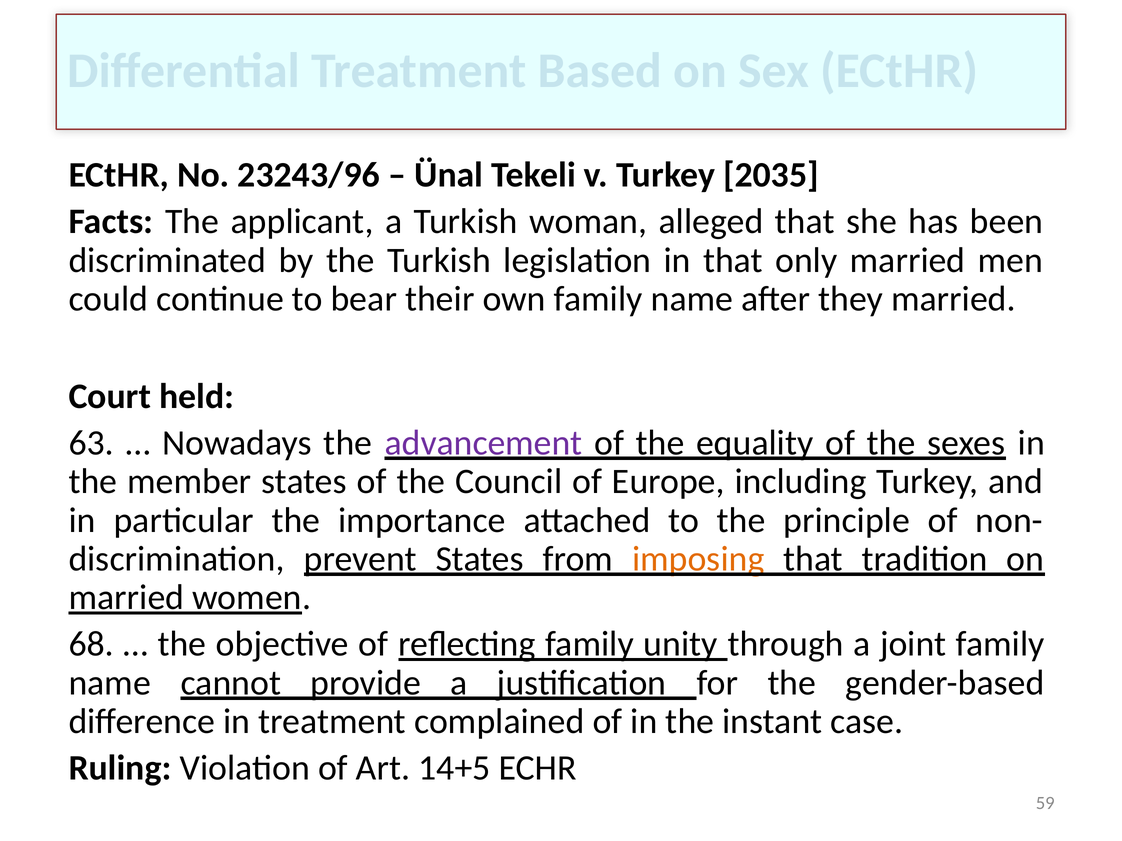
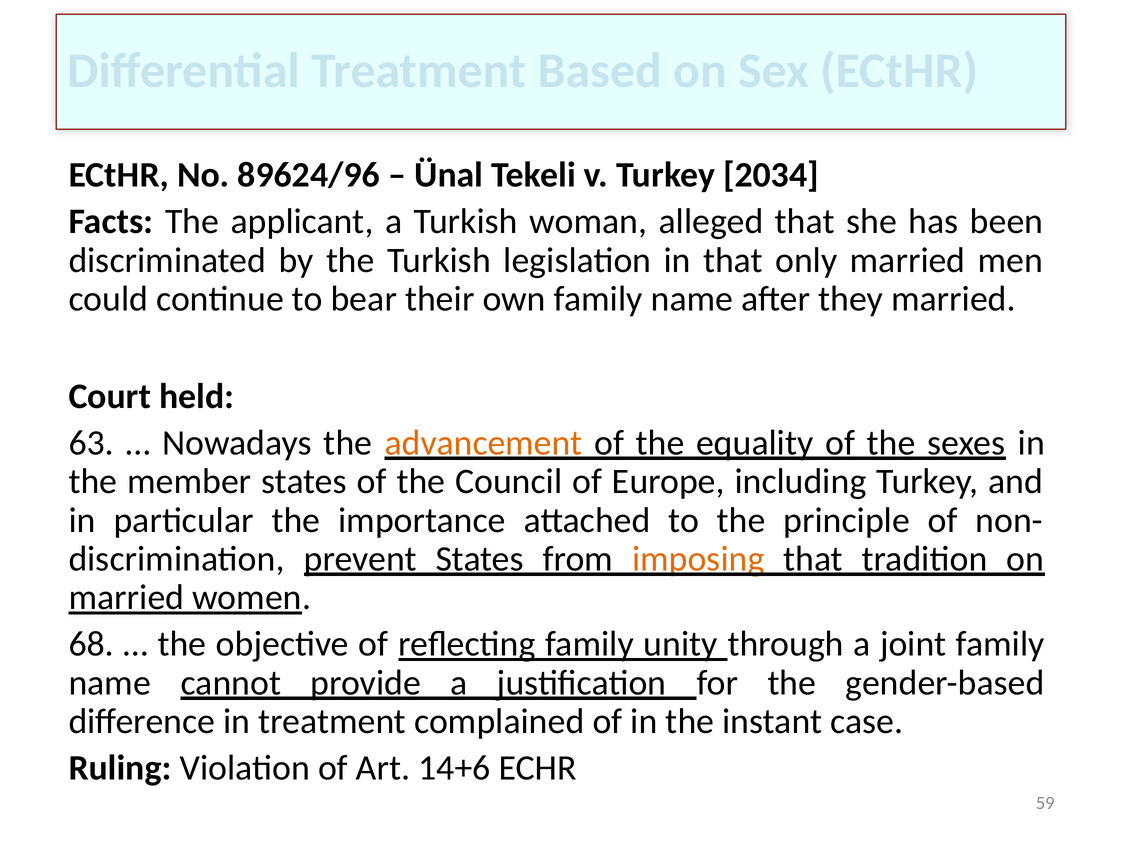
23243/96: 23243/96 -> 89624/96 (309, 175)
2035: 2035 -> 2034 (771, 175)
advancement colour: purple -> orange (484, 443)
14+5: 14+5 -> 14+6 (454, 768)
